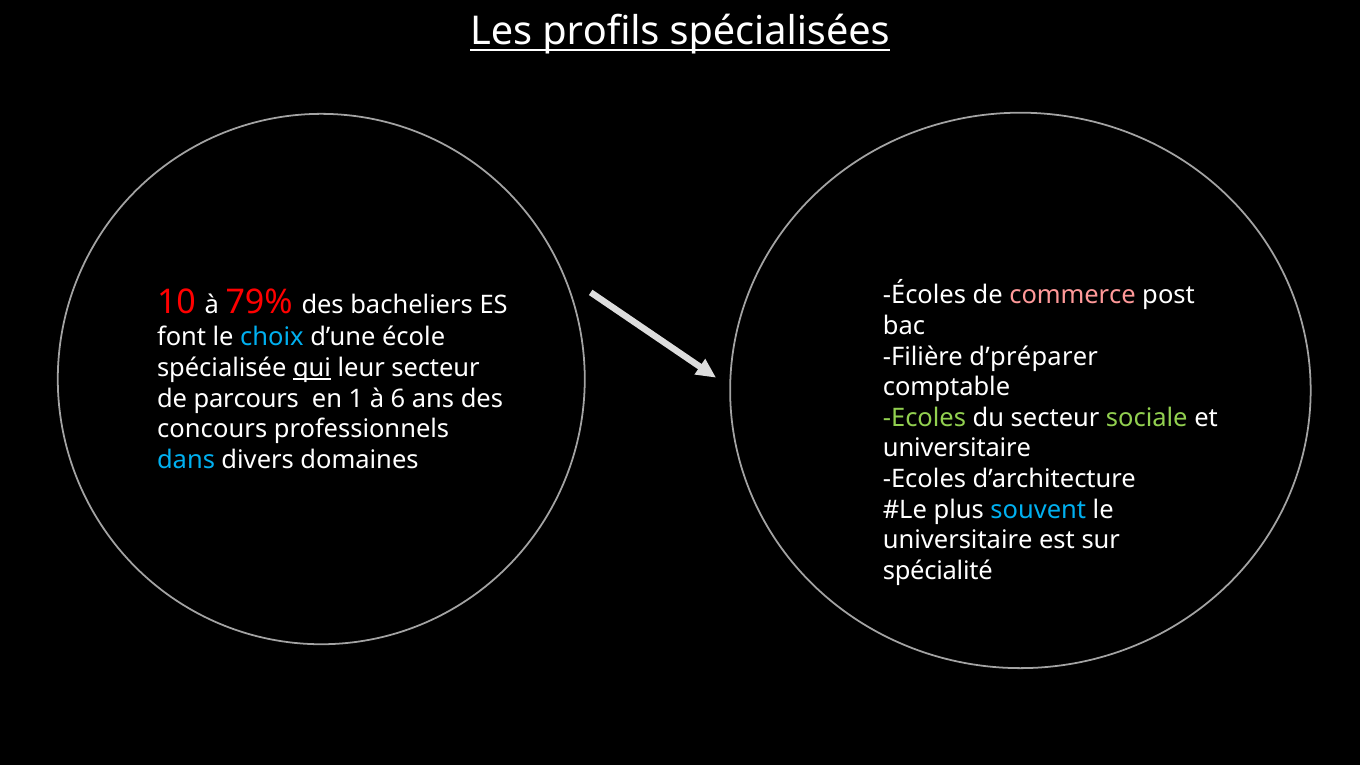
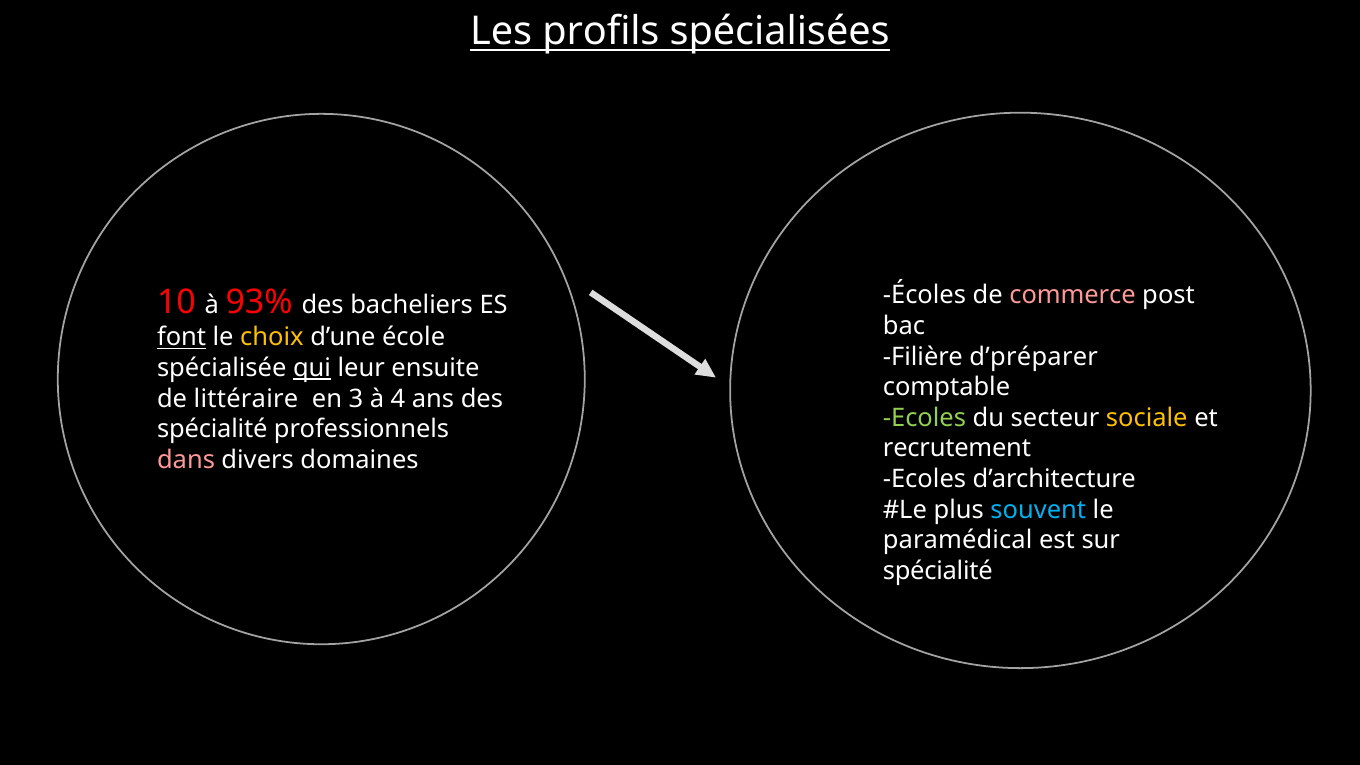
79%: 79% -> 93% (259, 302)
font underline: none -> present (182, 337)
choix colour: light blue -> yellow (272, 337)
leur secteur: secteur -> ensuite (435, 368)
parcours: parcours -> littéraire (246, 399)
1: 1 -> 3 (356, 399)
6: 6 -> 4 (398, 399)
sociale colour: light green -> yellow (1147, 418)
concours: concours -> spécialité (212, 429)
universitaire: universitaire -> recrutement (957, 448)
dans colour: light blue -> pink (186, 460)
universitaire: universitaire -> paramédical (958, 540)
